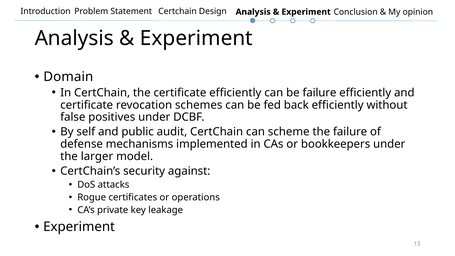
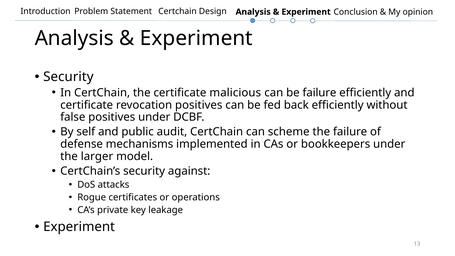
Domain: Domain -> Security (68, 77)
certificate efficiently: efficiently -> malicious (235, 93)
revocation schemes: schemes -> positives (199, 105)
